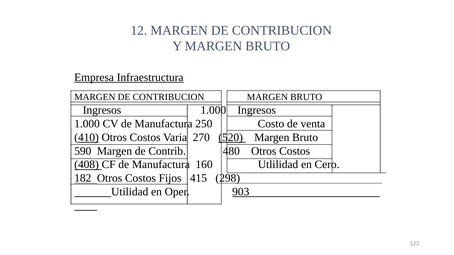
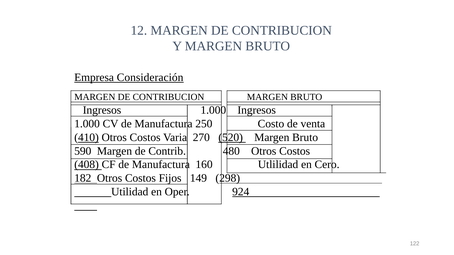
Infraestructura: Infraestructura -> Consideración (150, 77)
415: 415 -> 149 (198, 178)
903: 903 -> 924 (241, 192)
